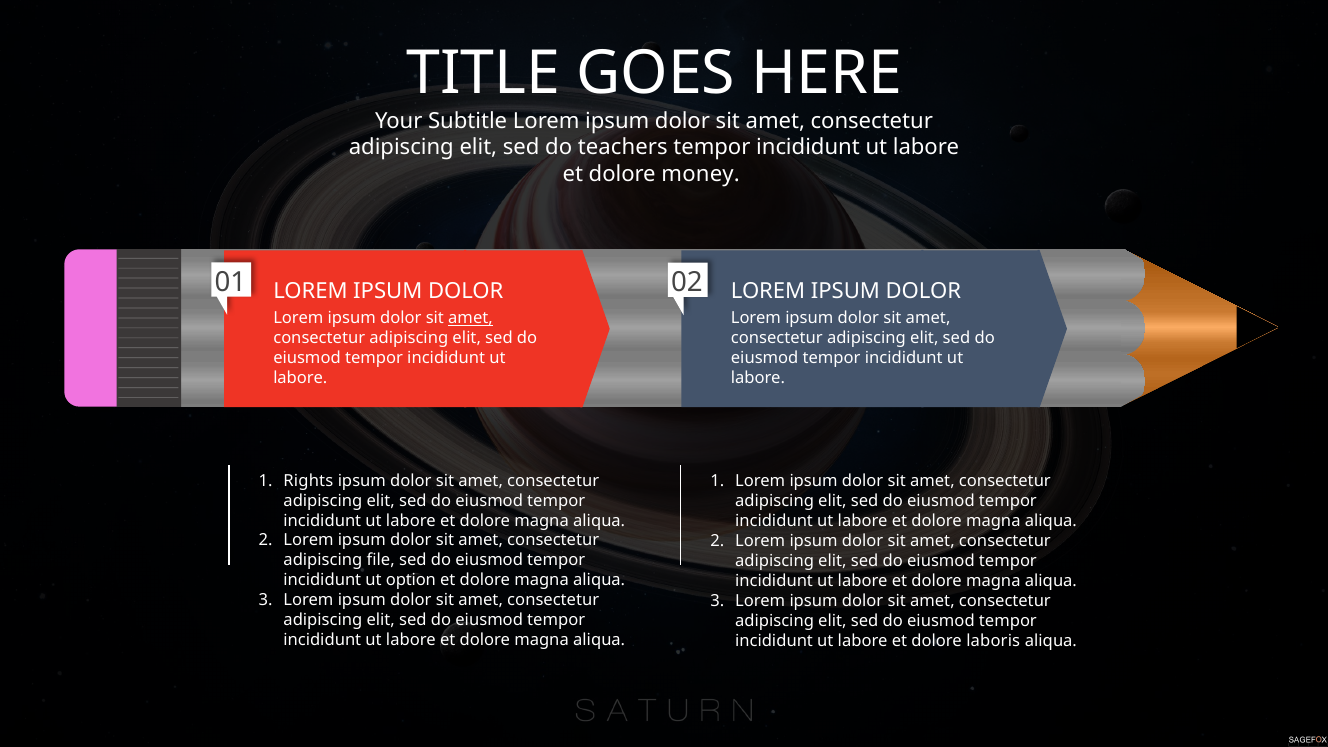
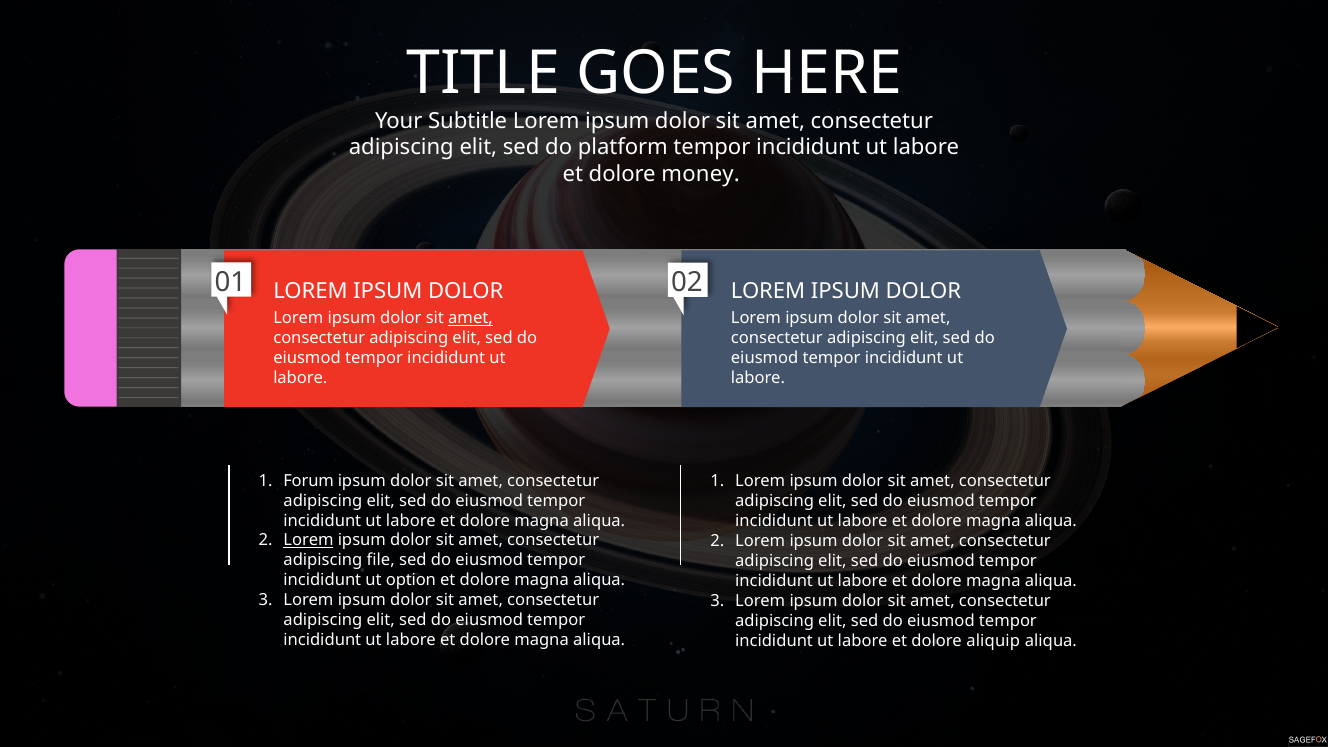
teachers: teachers -> platform (623, 147)
Rights: Rights -> Forum (309, 481)
Lorem underline: none -> present (309, 541)
laboris: laboris -> aliquip (993, 641)
